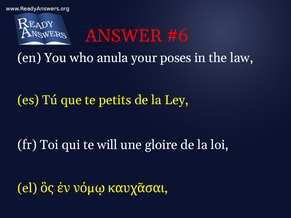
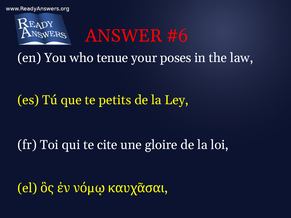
anula: anula -> tenue (112, 58)
will: will -> cite (107, 145)
